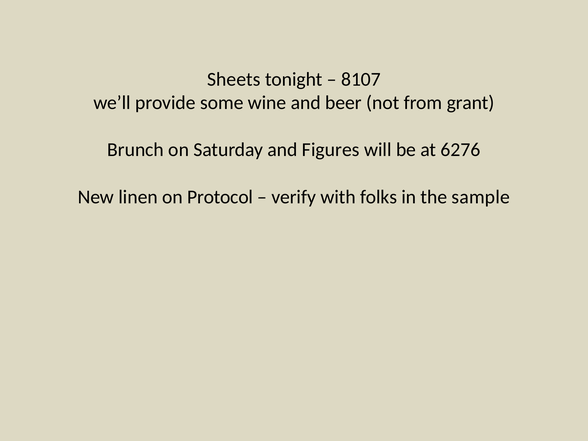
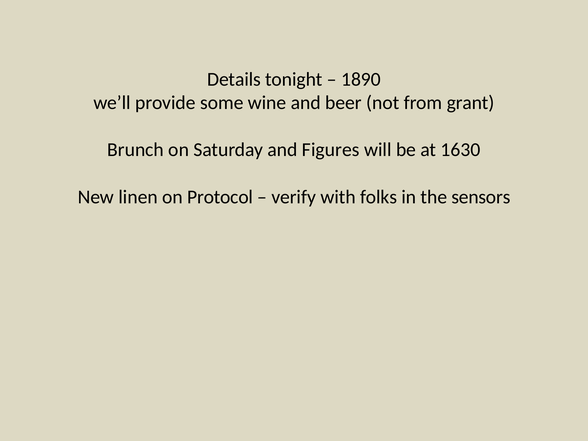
Sheets: Sheets -> Details (234, 79)
8107: 8107 -> 1890 (361, 79)
6276: 6276 -> 1630 (461, 150)
sample: sample -> sensors (481, 197)
